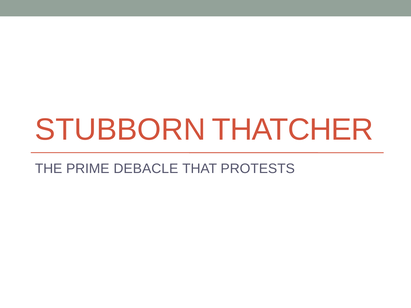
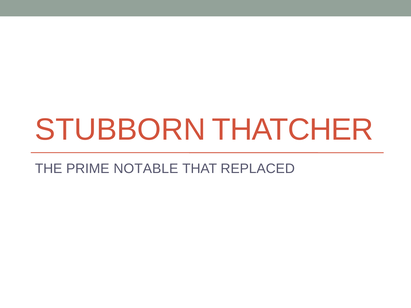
DEBACLE: DEBACLE -> NOTABLE (146, 169)
PROTESTS: PROTESTS -> REPLACED (258, 169)
